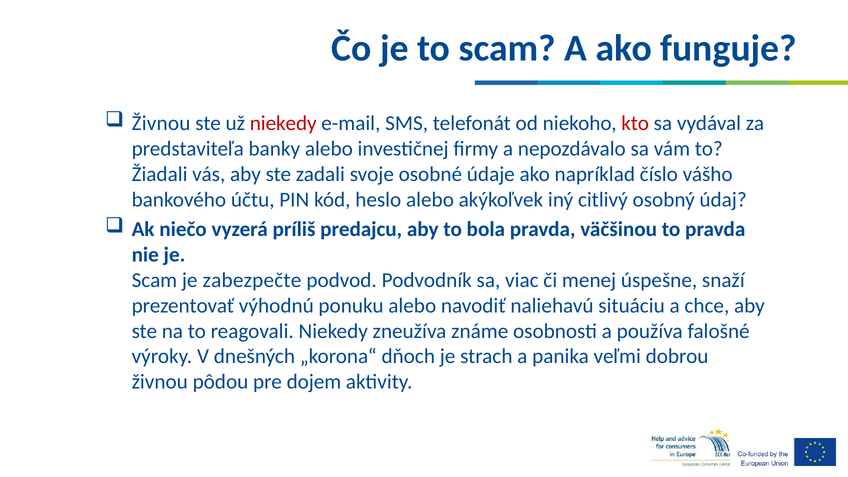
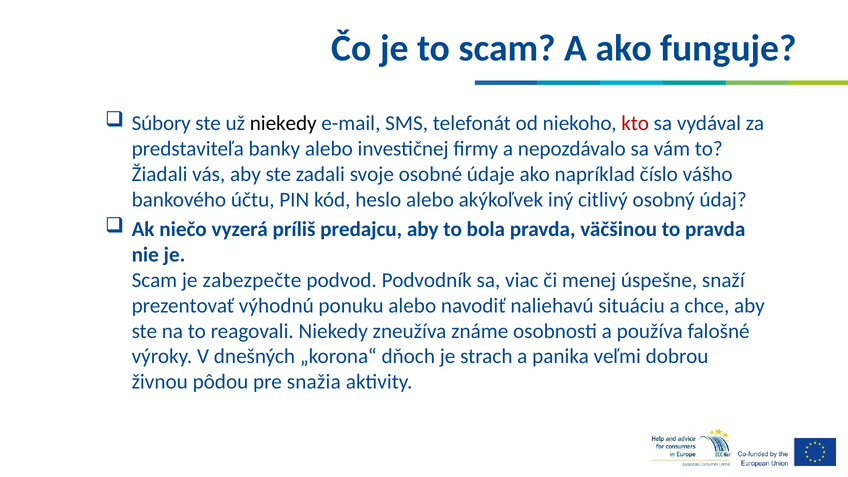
Živnou: Živnou -> Súbory (161, 123)
niekedy colour: red -> black (283, 123)
dojem: dojem -> snažia (314, 382)
